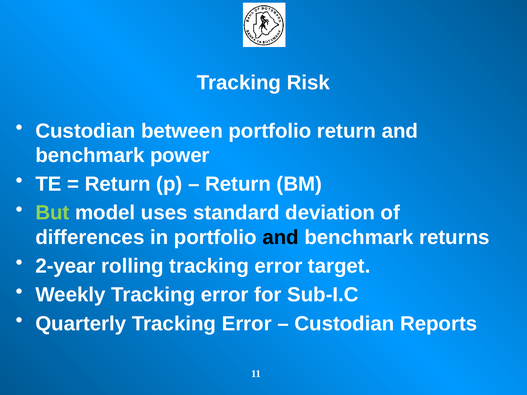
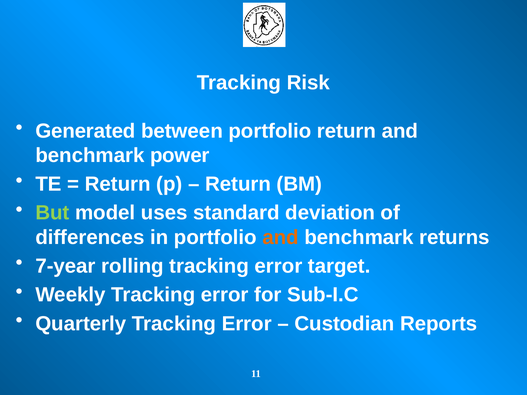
Custodian: Custodian -> Generated (85, 131)
and colour: black -> orange (281, 238)
2-year: 2-year -> 7-year (66, 266)
